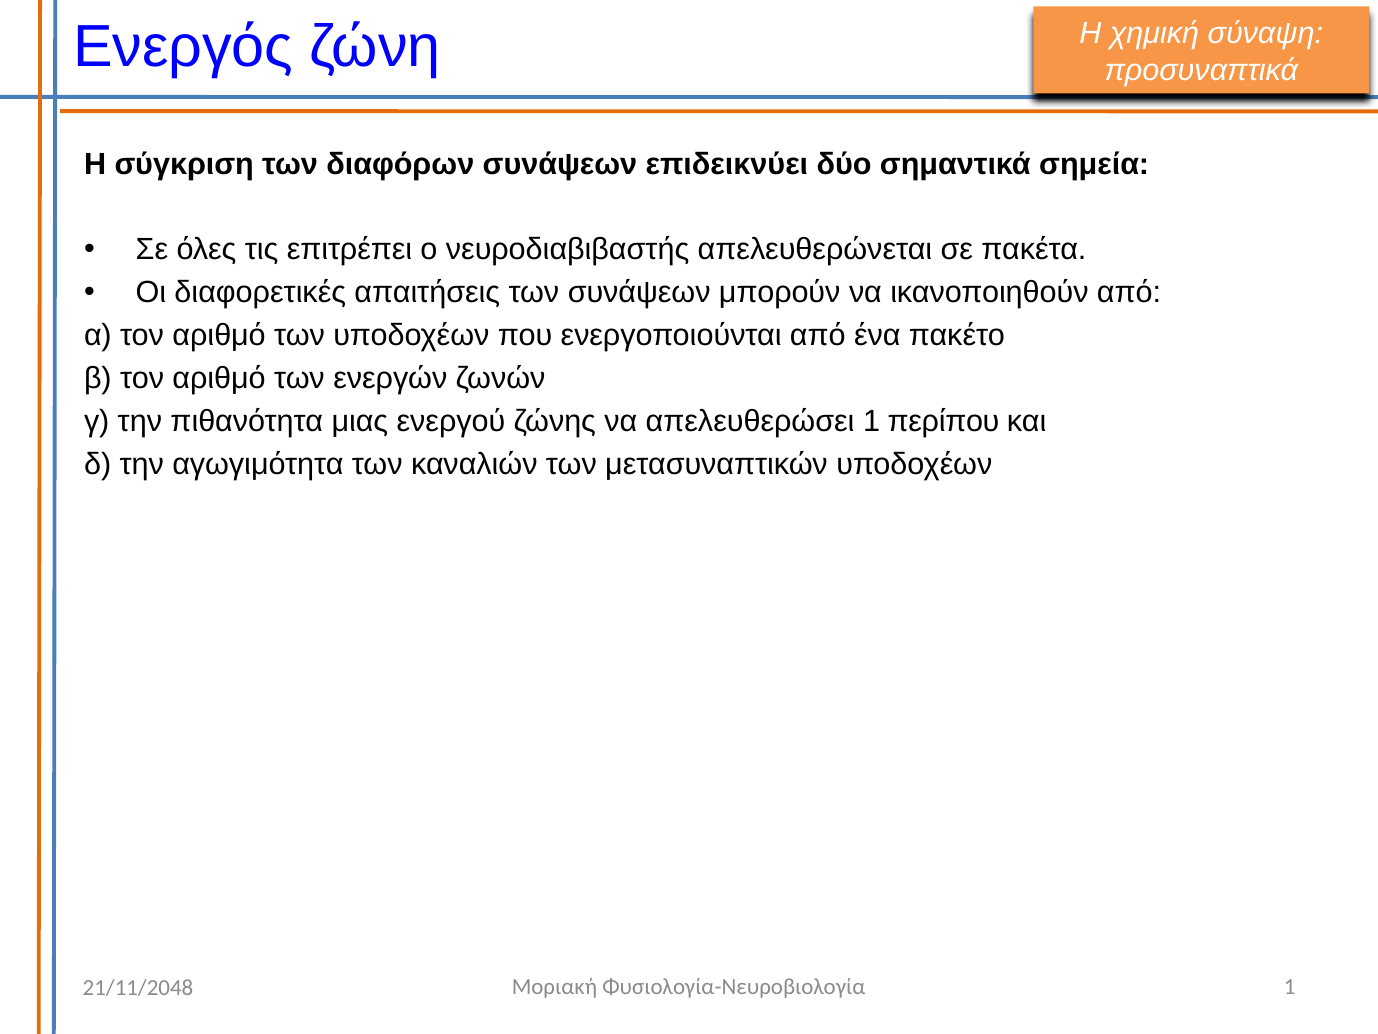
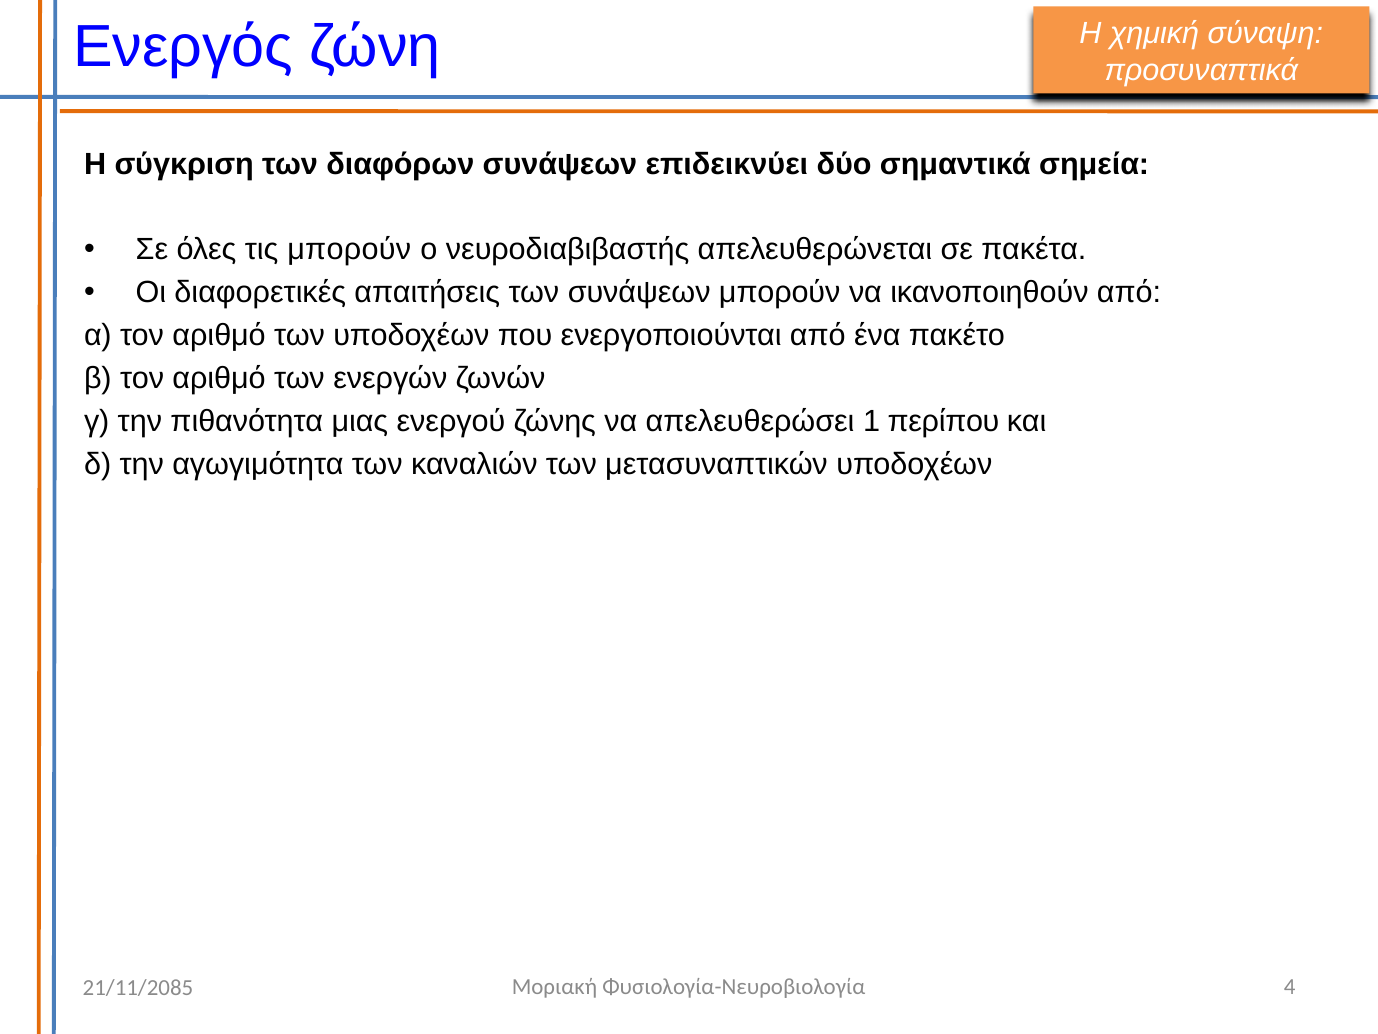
τις επιτρέπει: επιτρέπει -> μπορούν (349, 250)
Φυσιολογία-Νευροβιολογία 1: 1 -> 4 (1290, 987)
21/11/2048: 21/11/2048 -> 21/11/2085 (138, 987)
